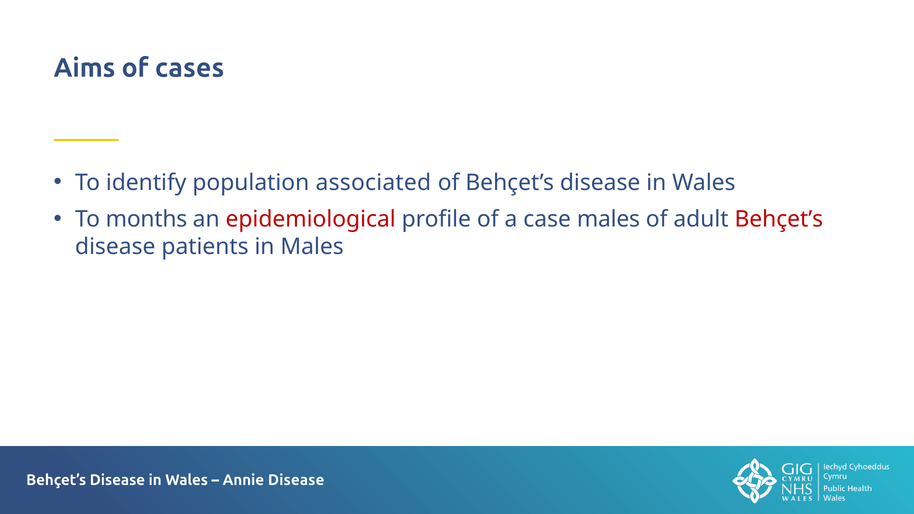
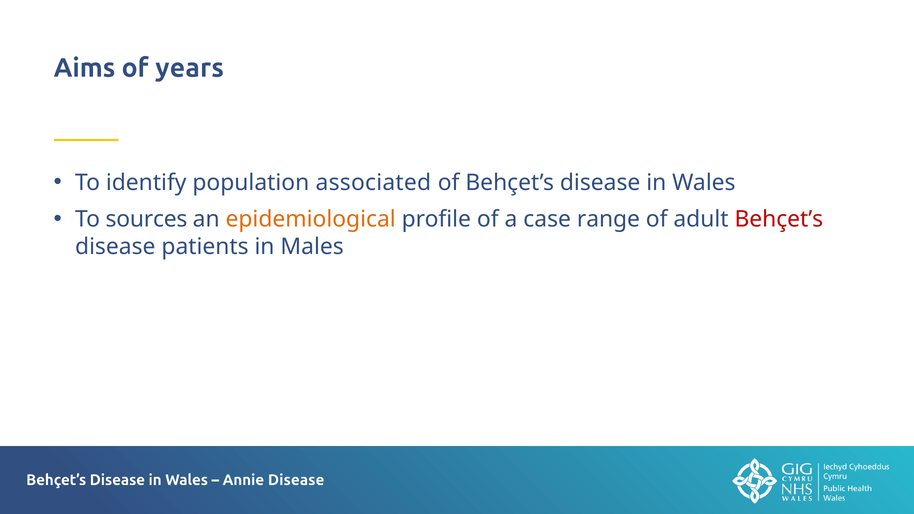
cases: cases -> years (190, 68)
months: months -> sources (147, 219)
epidemiological colour: red -> orange (311, 219)
case males: males -> range (608, 219)
